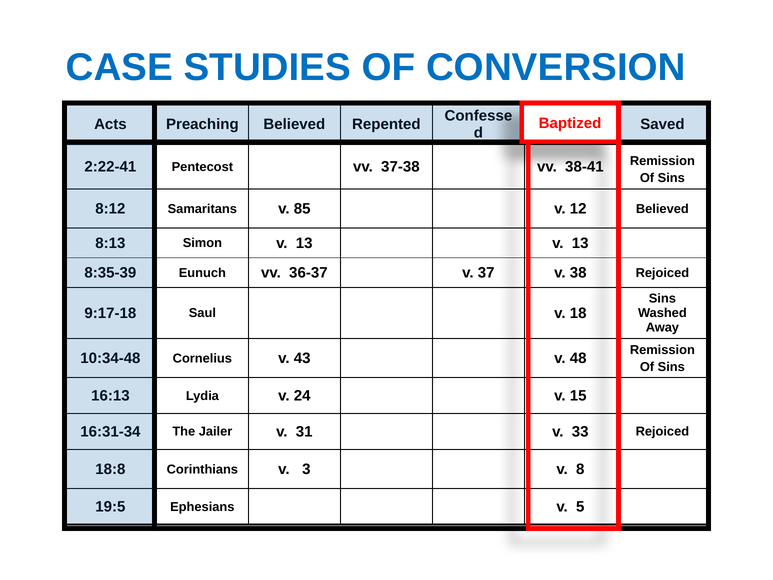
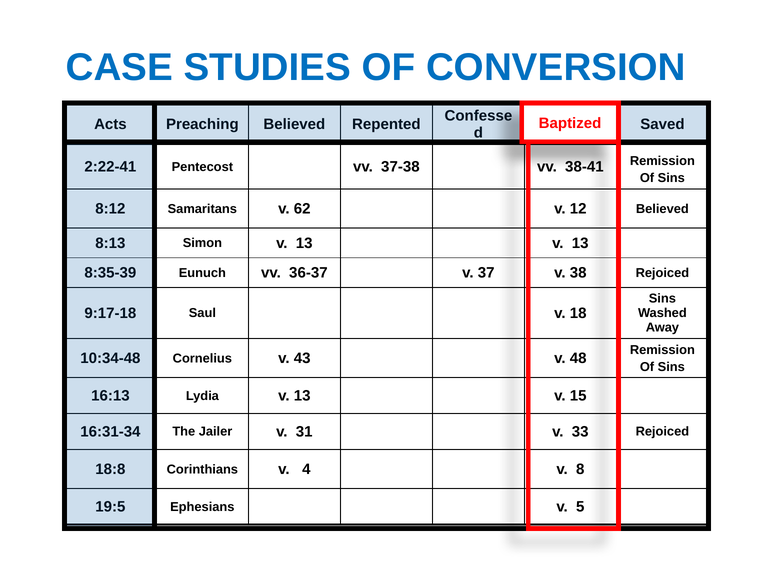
85: 85 -> 62 (302, 209)
Lydia v 24: 24 -> 13 (302, 396)
3: 3 -> 4 (306, 469)
